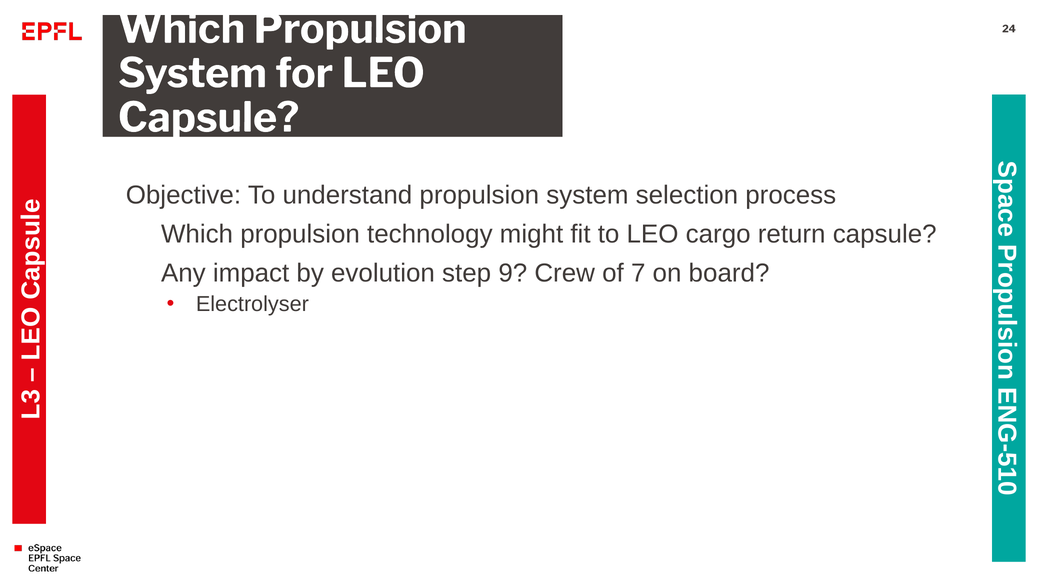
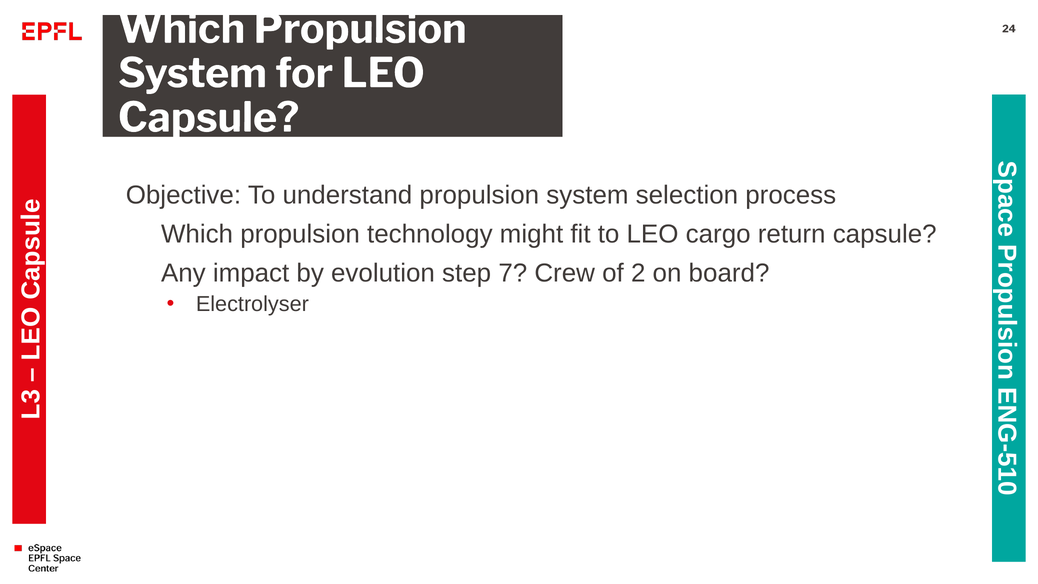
9: 9 -> 7 (513, 273)
7: 7 -> 2 (638, 273)
